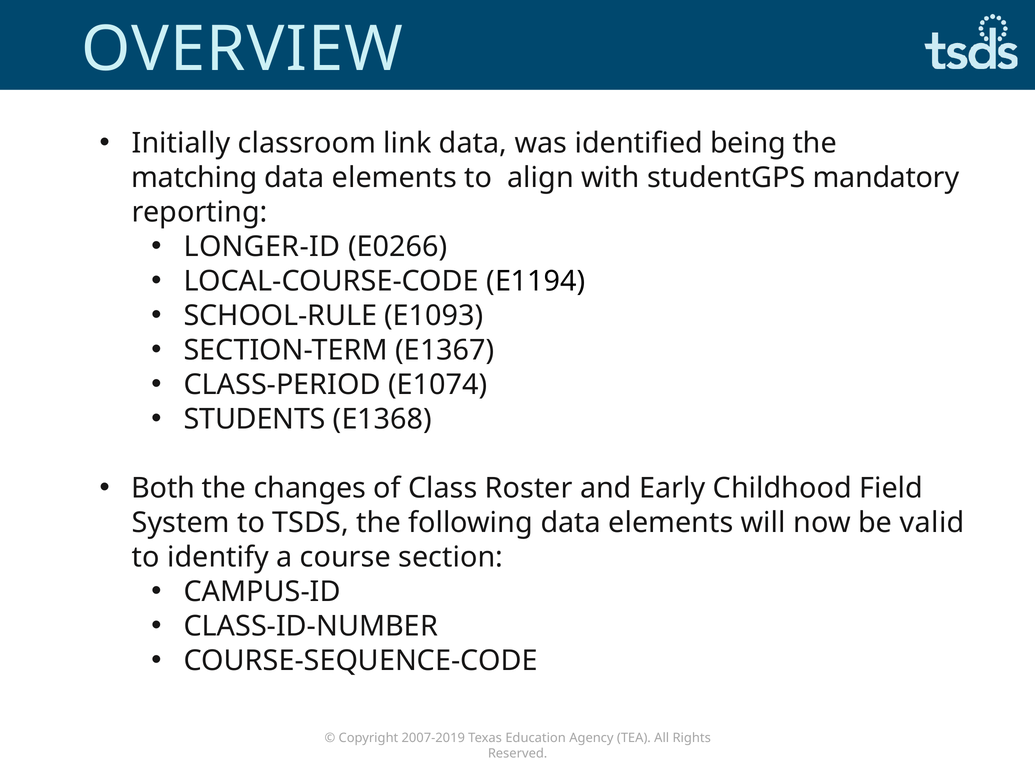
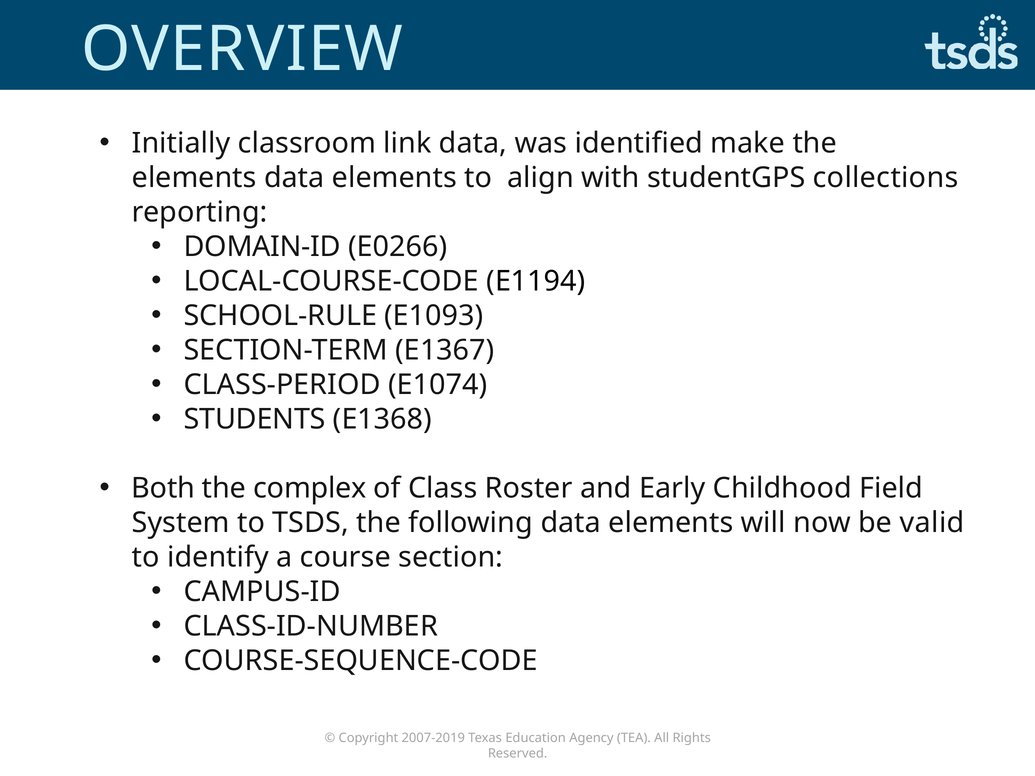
being: being -> make (748, 143)
matching: matching -> elements (194, 178)
mandatory: mandatory -> collections (886, 178)
LONGER-ID: LONGER-ID -> DOMAIN-ID (262, 247)
changes: changes -> complex (310, 489)
